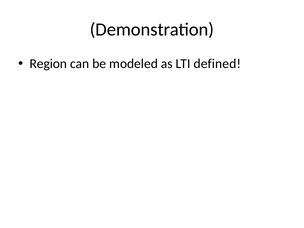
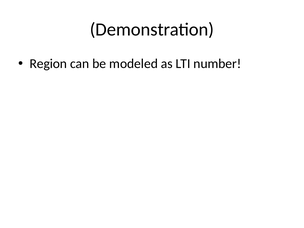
defined: defined -> number (217, 64)
